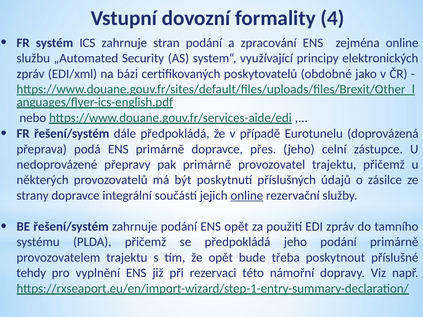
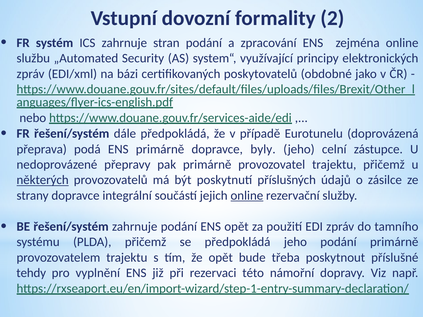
4: 4 -> 2 (332, 18)
přes: přes -> byly (263, 149)
některých underline: none -> present (43, 180)
